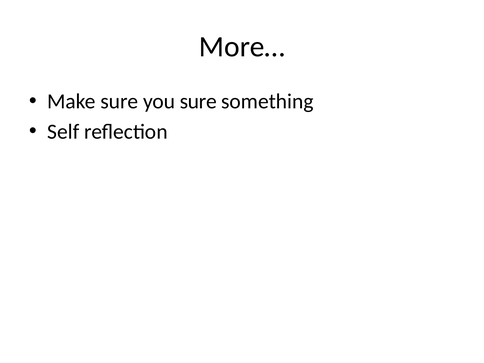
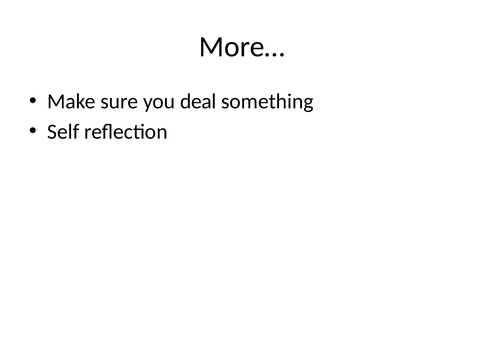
you sure: sure -> deal (198, 102)
